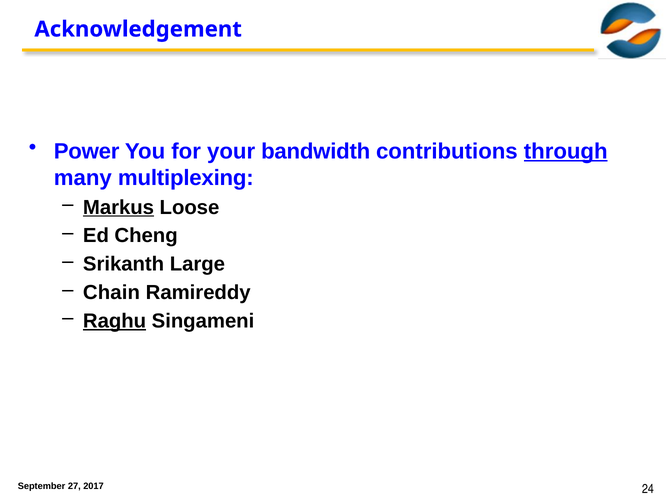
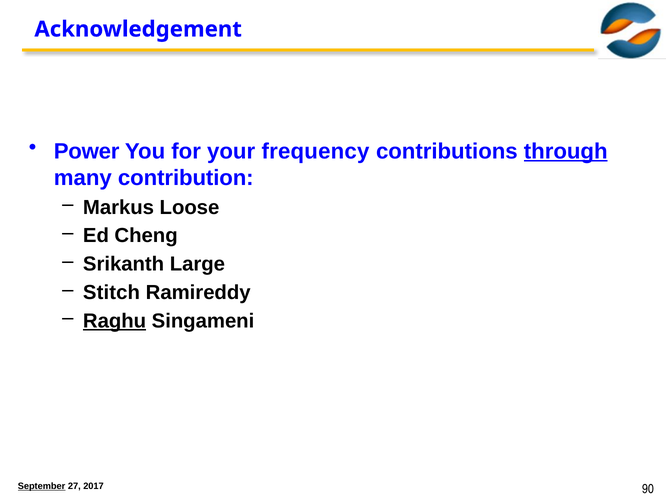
bandwidth: bandwidth -> frequency (315, 151)
multiplexing: multiplexing -> contribution (186, 178)
Markus underline: present -> none (119, 208)
Chain: Chain -> Stitch (111, 293)
September underline: none -> present (42, 487)
24: 24 -> 90 (648, 489)
